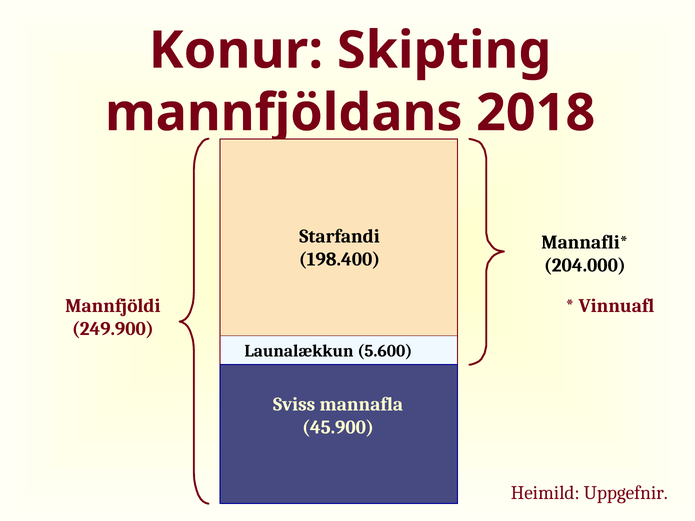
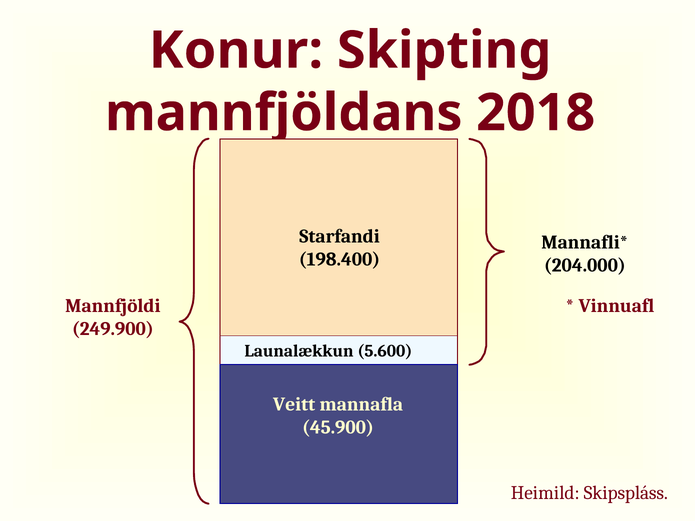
Sviss: Sviss -> Veitt (294, 404)
Uppgefnir: Uppgefnir -> Skipspláss (626, 493)
